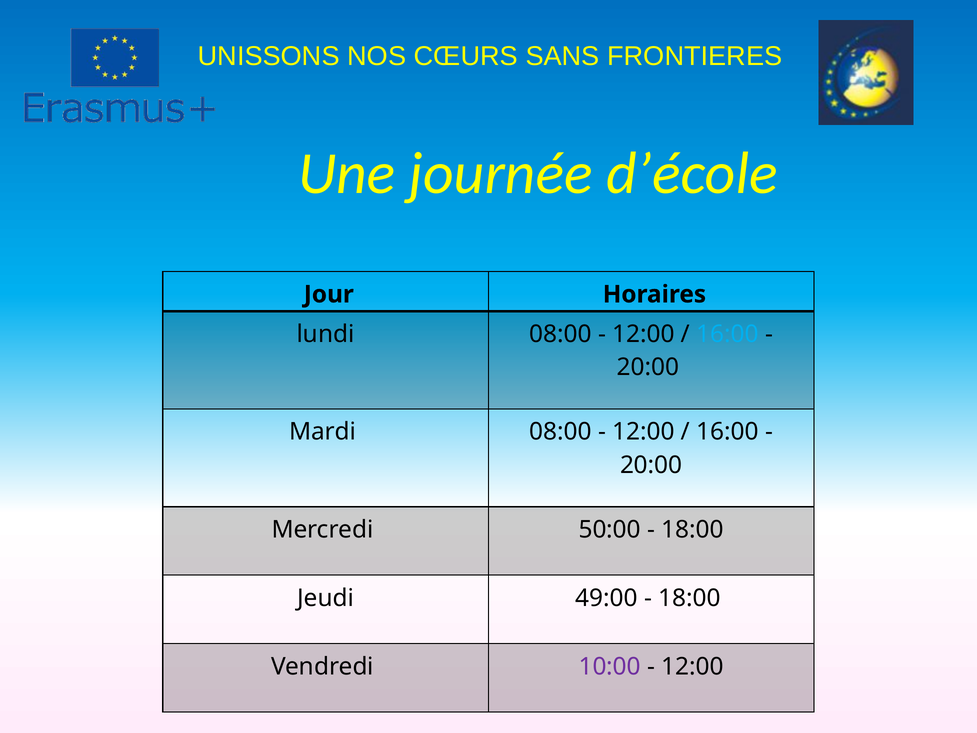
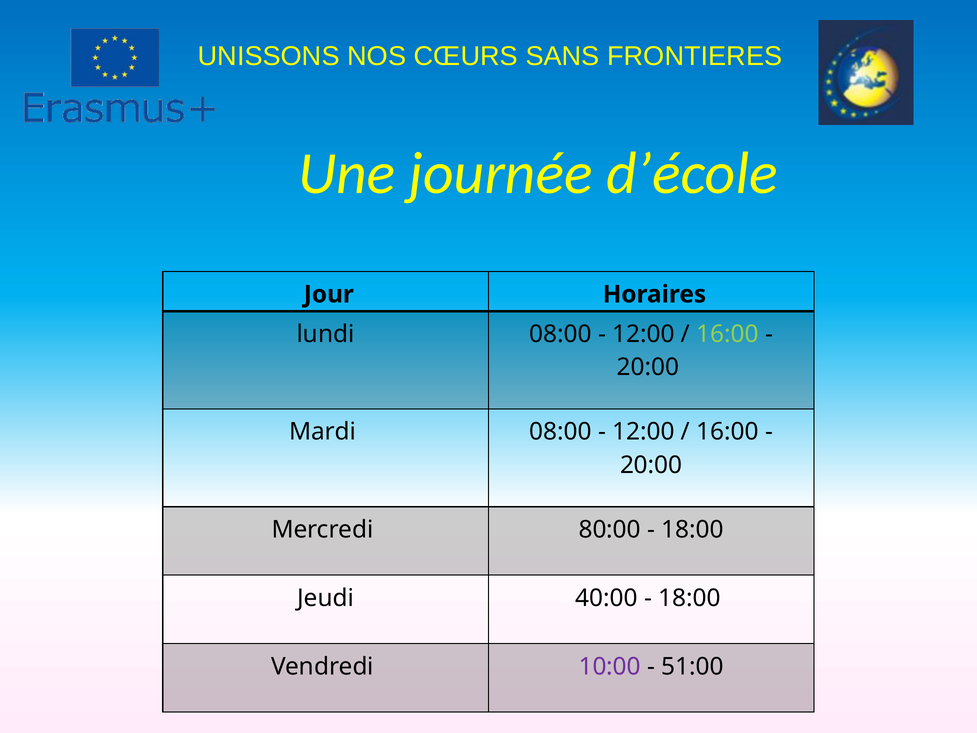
16:00 colour: light blue -> light green (727, 334)
50:00: 50:00 -> 80:00 (610, 529)
49:00: 49:00 -> 40:00 (607, 598)
12:00: 12:00 -> 51:00 (693, 666)
